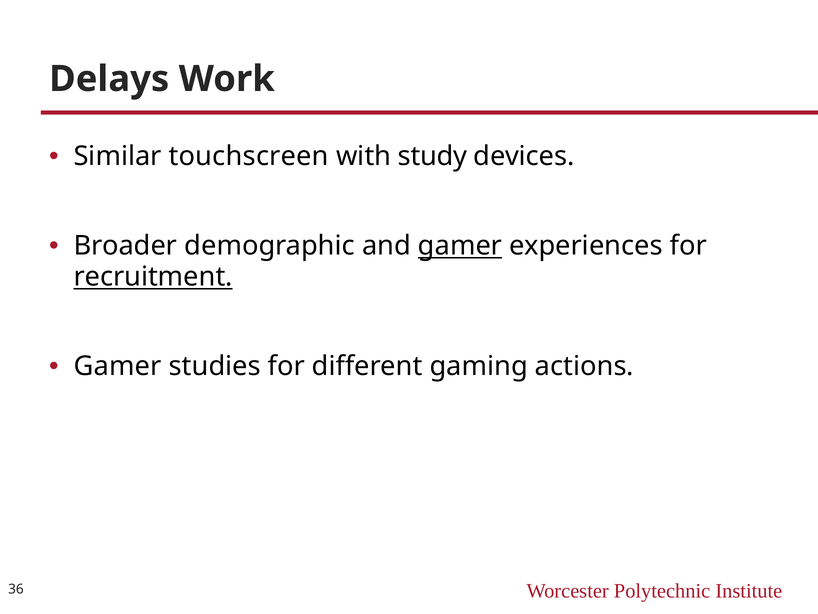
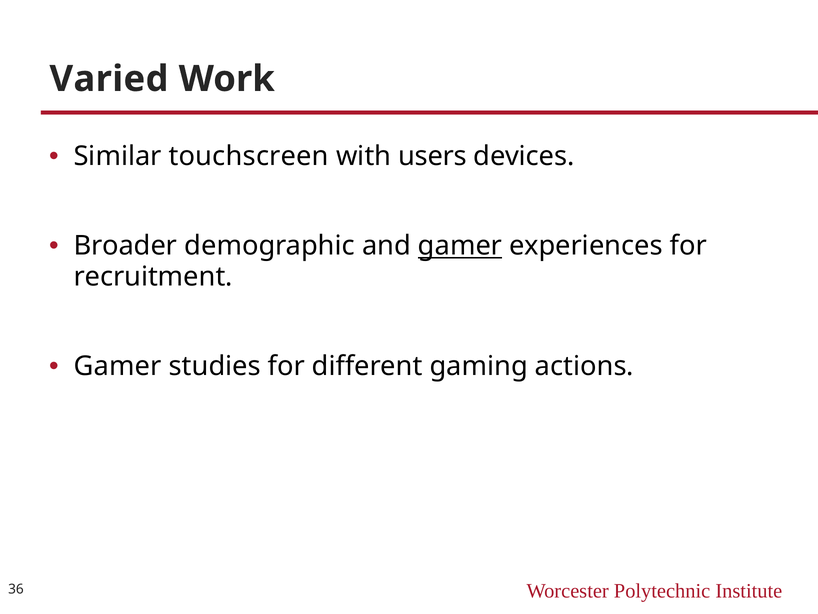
Delays: Delays -> Varied (109, 79)
study: study -> users (432, 156)
recruitment underline: present -> none (153, 277)
